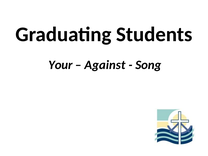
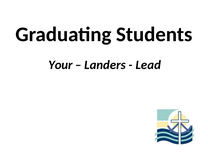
Against: Against -> Landers (105, 65)
Song: Song -> Lead (148, 65)
